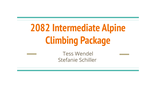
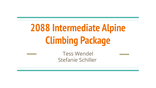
2082: 2082 -> 2088 (40, 28)
